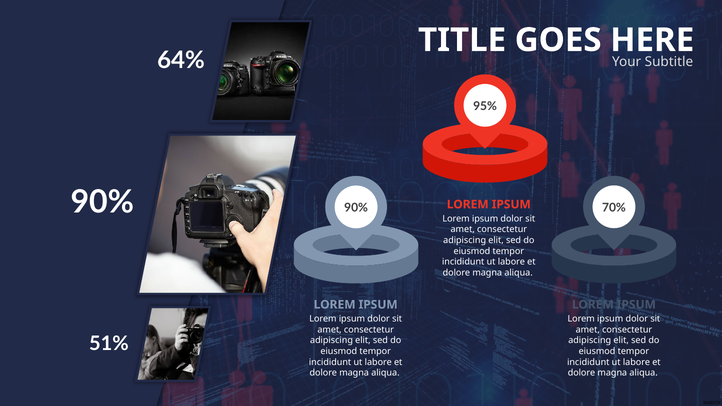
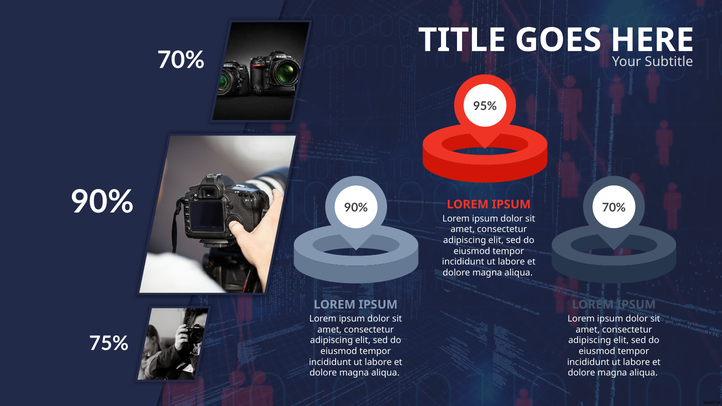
64%: 64% -> 70% (181, 60)
51%: 51% -> 75% (109, 344)
